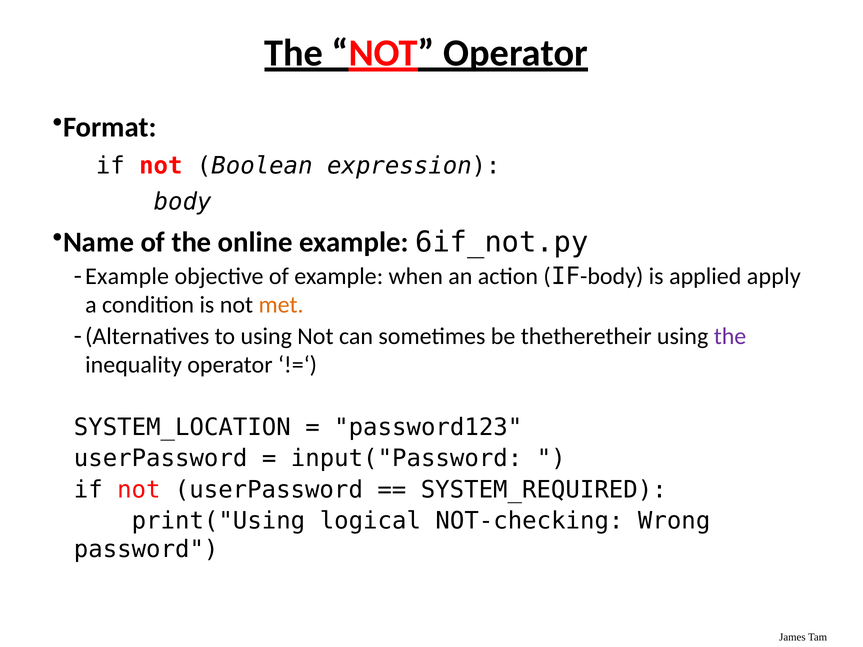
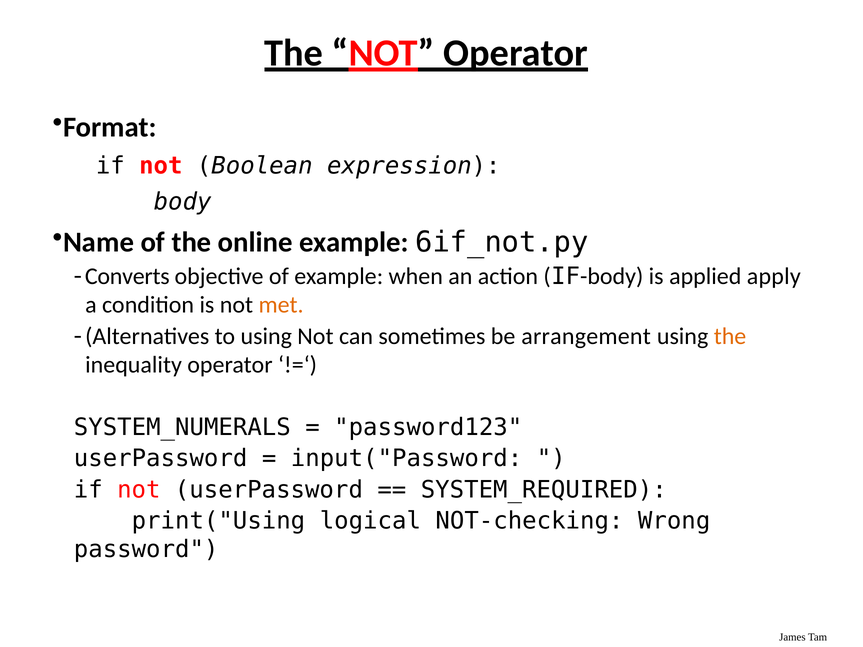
Example: Example -> Converts (127, 276)
thetheretheir: thetheretheir -> arrangement (586, 336)
the colour: purple -> orange (730, 336)
SYSTEM_LOCATION: SYSTEM_LOCATION -> SYSTEM_NUMERALS (182, 427)
